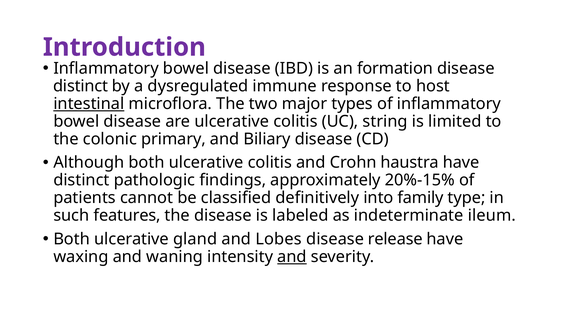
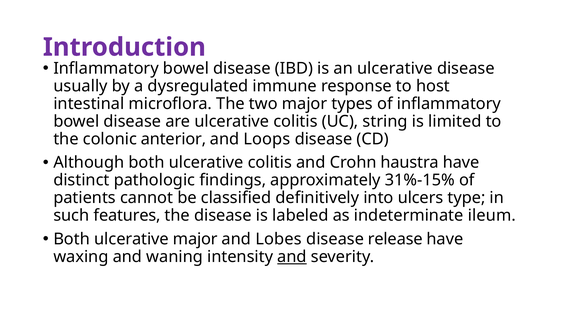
an formation: formation -> ulcerative (395, 68)
distinct: distinct -> usually (81, 86)
intestinal underline: present -> none (89, 104)
primary: primary -> anterior (174, 139)
Biliary: Biliary -> Loops (267, 139)
20%-15%: 20%-15% -> 31%-15% (420, 180)
family: family -> ulcers (421, 198)
ulcerative gland: gland -> major (195, 239)
